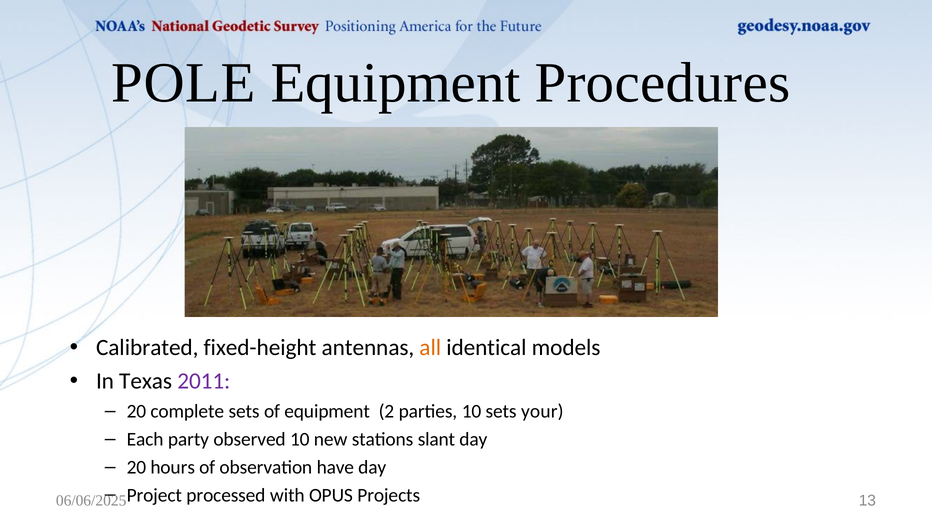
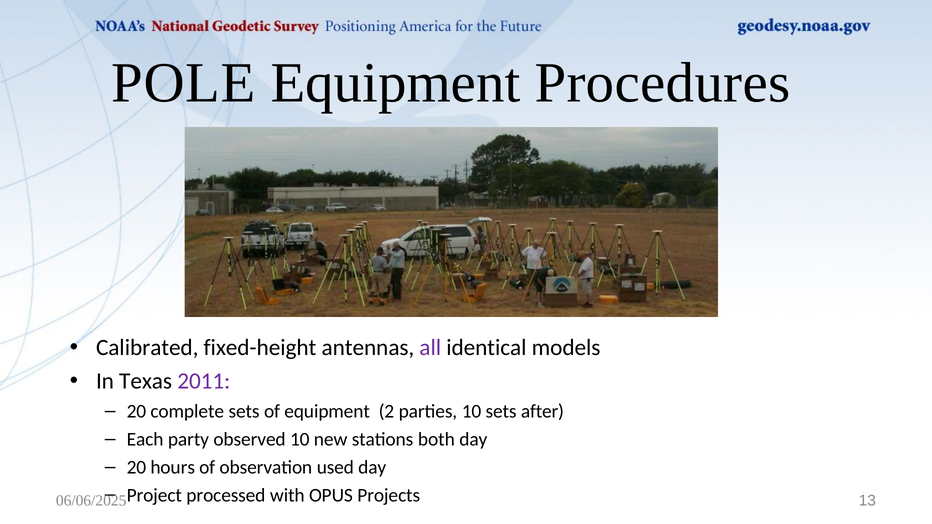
all colour: orange -> purple (430, 348)
your: your -> after (542, 412)
slant: slant -> both (436, 440)
have: have -> used (335, 467)
